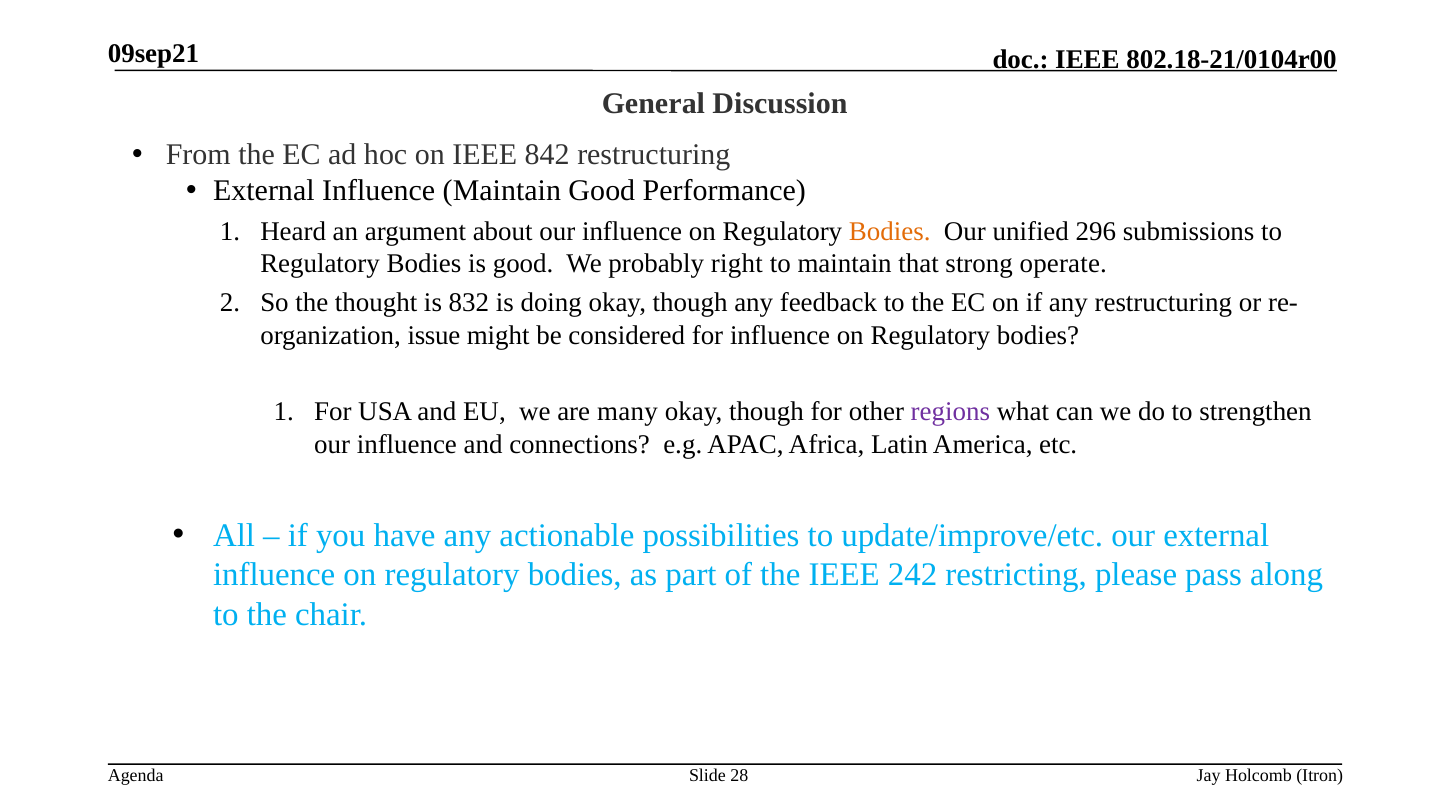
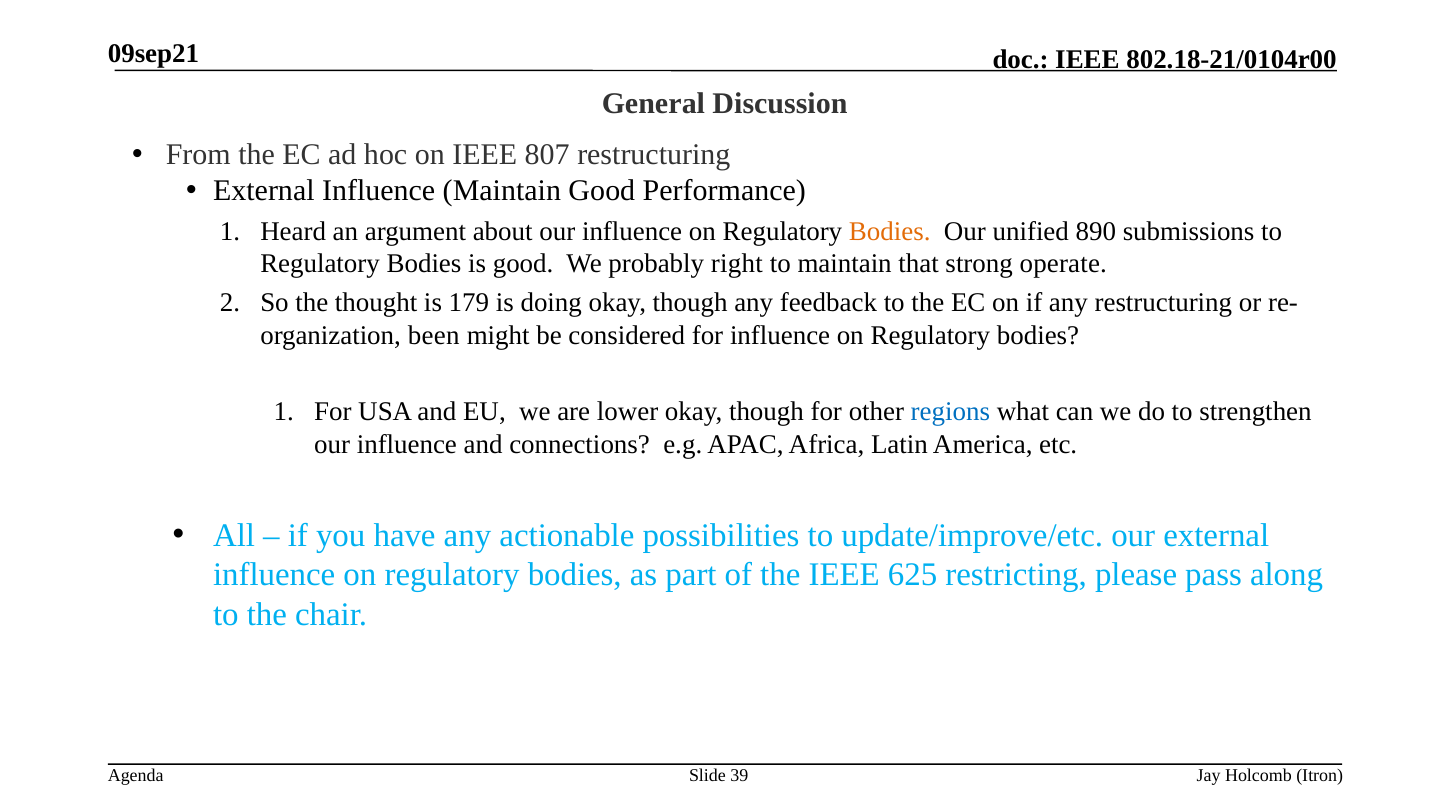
842: 842 -> 807 (547, 155)
296: 296 -> 890 (1096, 231)
832: 832 -> 179 (469, 303)
issue: issue -> been (434, 335)
many: many -> lower (628, 412)
regions colour: purple -> blue (950, 412)
242: 242 -> 625 (913, 575)
28: 28 -> 39 (739, 776)
